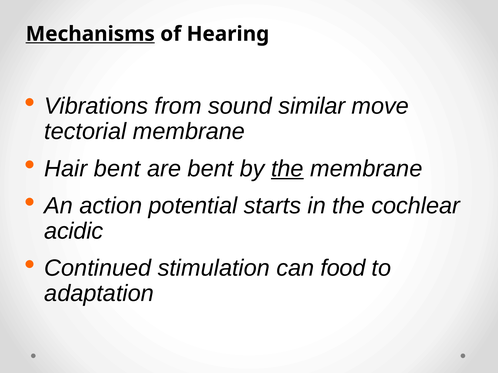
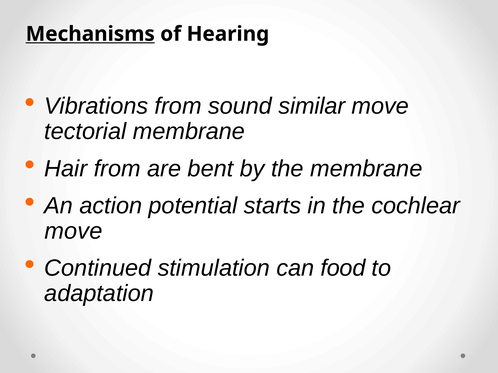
Hair bent: bent -> from (117, 169)
the underline: present -> none (287, 169)
acidic: acidic -> move (74, 231)
